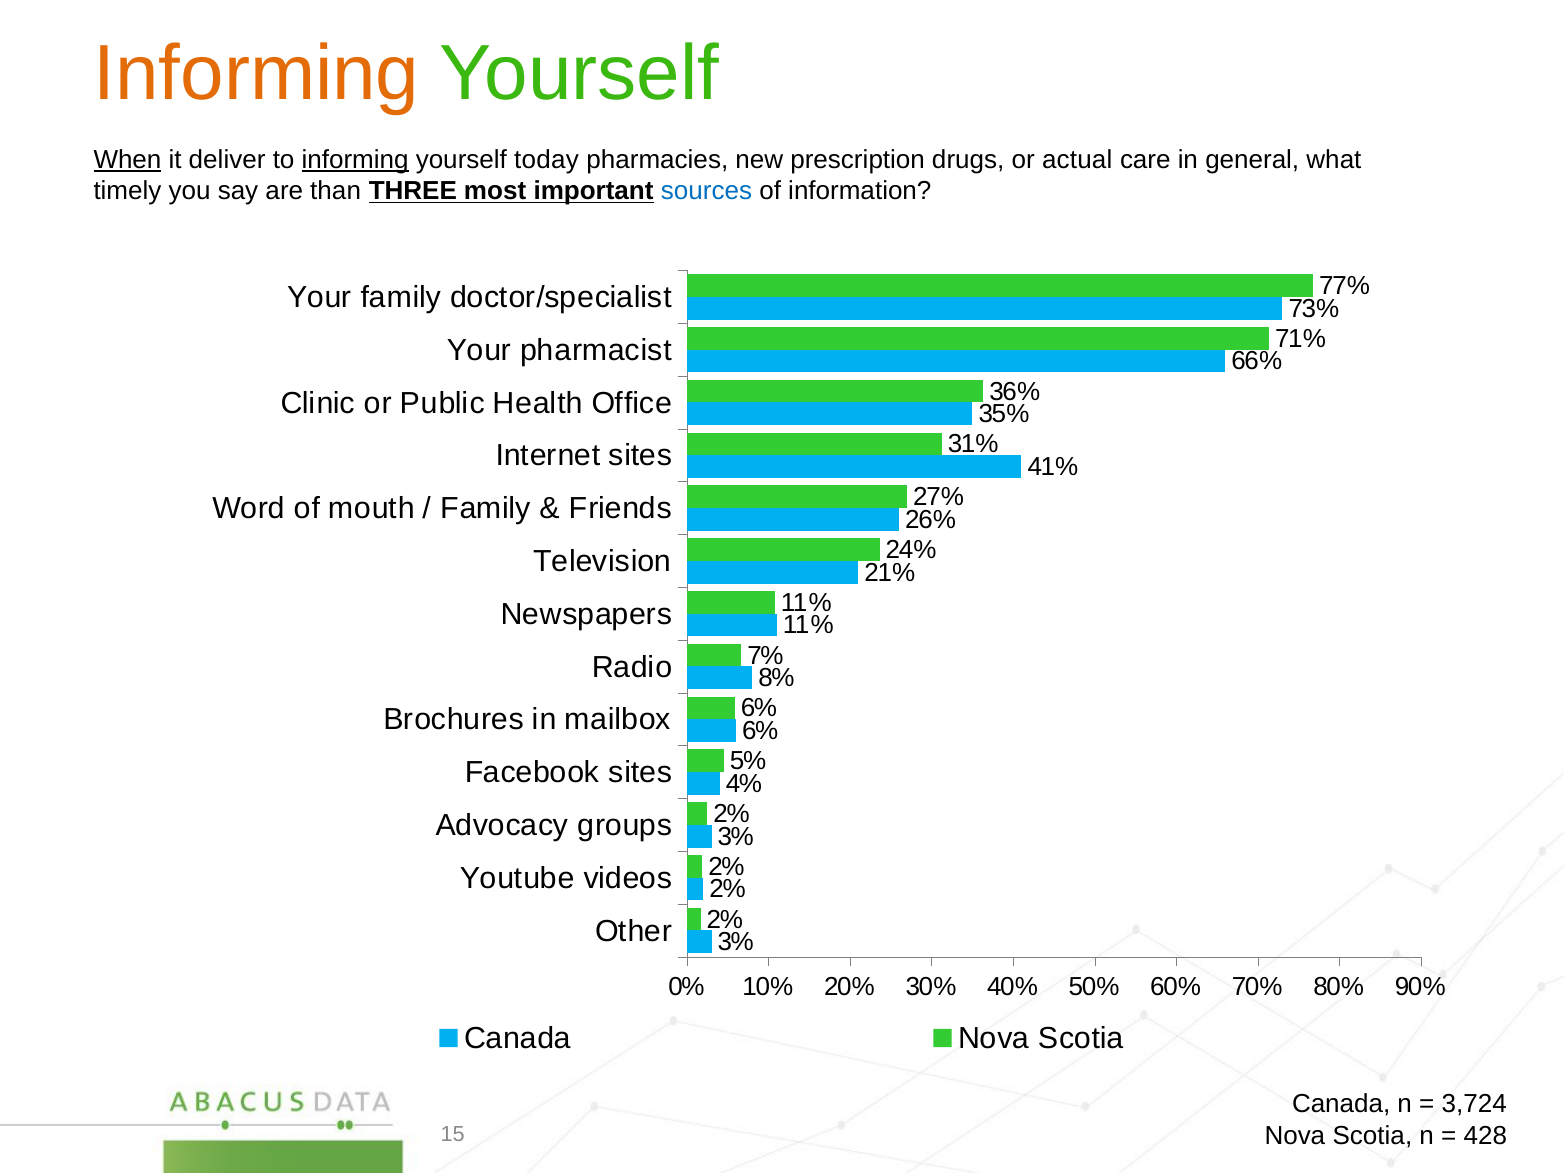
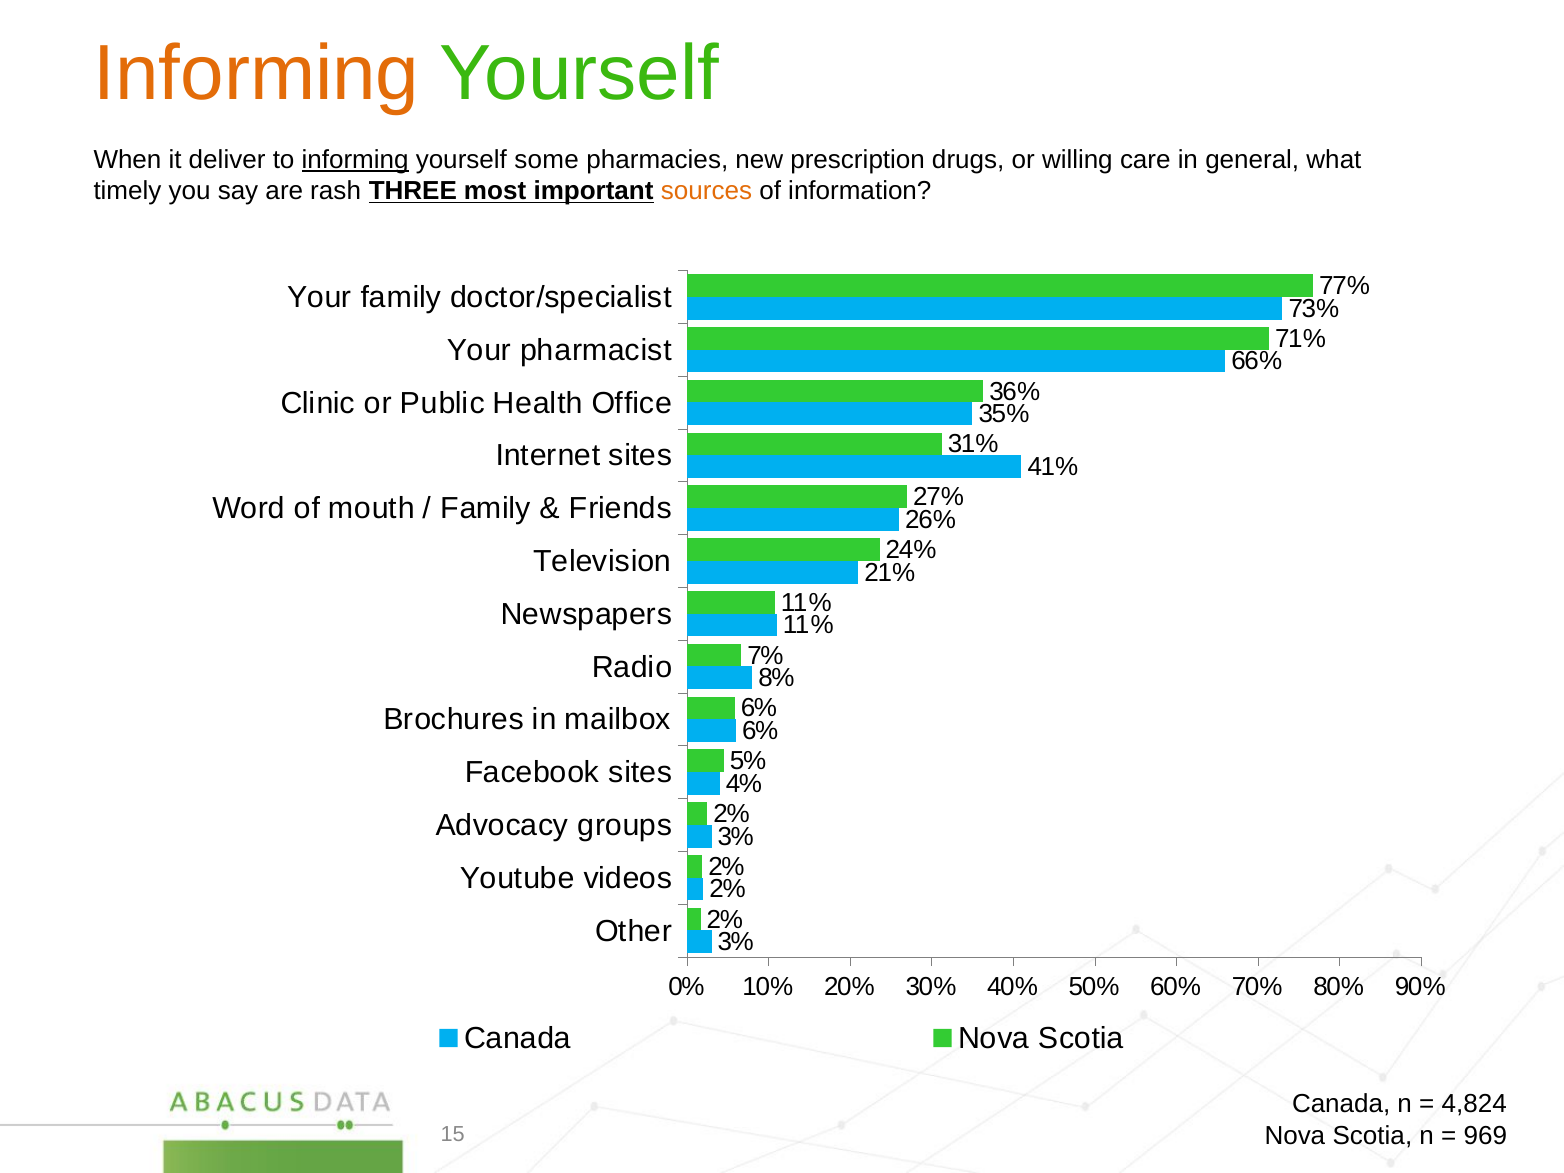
When underline: present -> none (127, 160)
today: today -> some (547, 160)
actual: actual -> willing (1077, 160)
than: than -> rash (336, 191)
sources colour: blue -> orange (706, 191)
3,724: 3,724 -> 4,824 (1474, 1104)
428: 428 -> 969 (1485, 1136)
